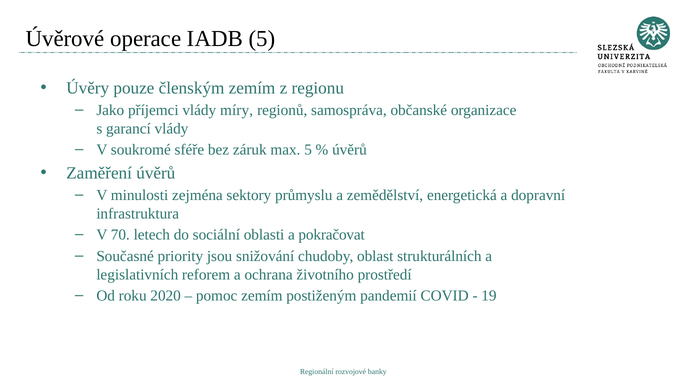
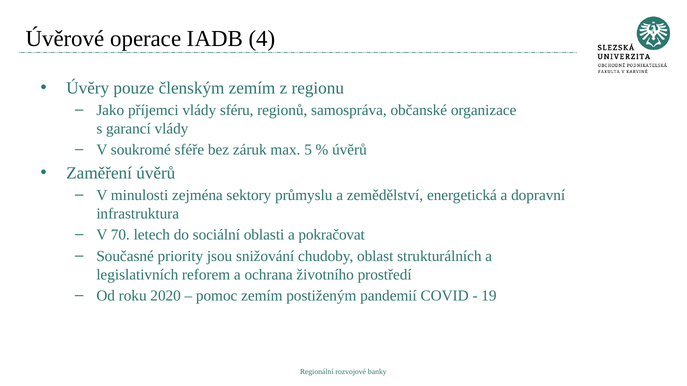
IADB 5: 5 -> 4 (262, 39)
míry: míry -> sféru (237, 110)
